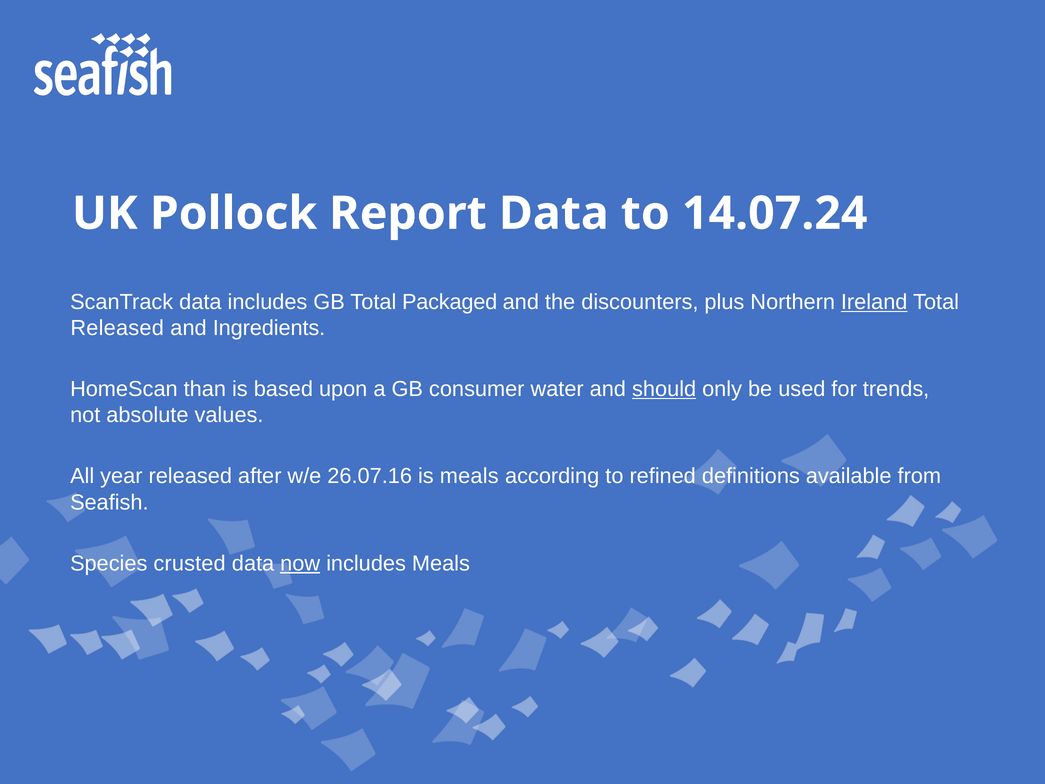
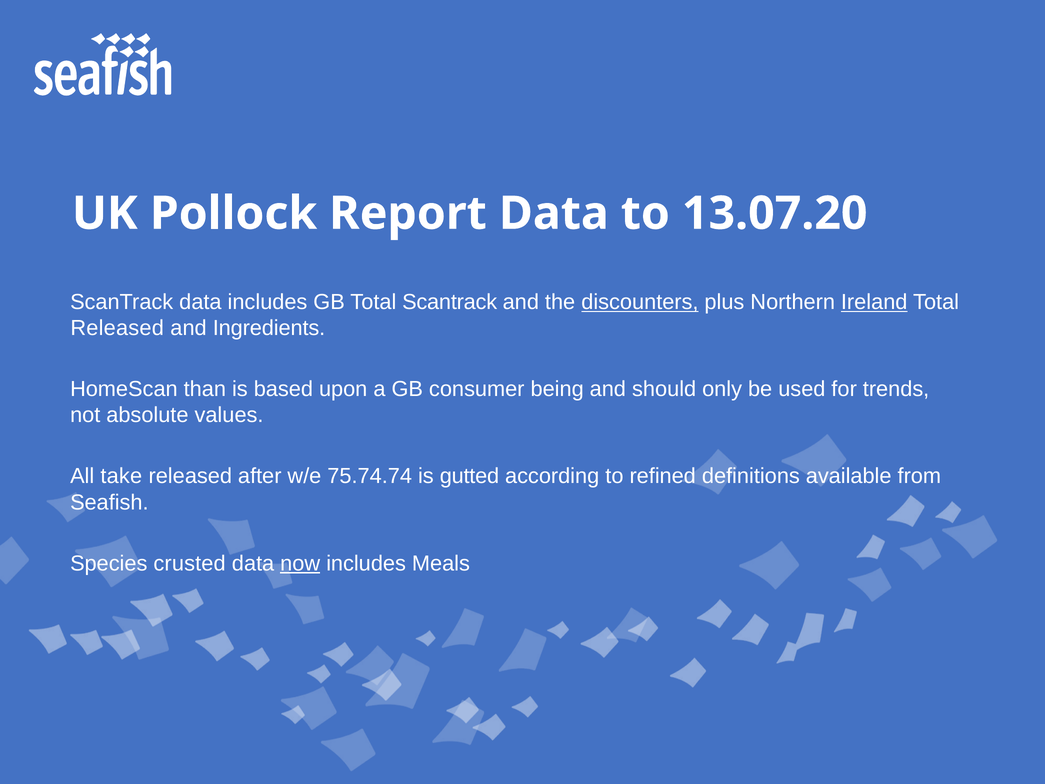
14.07.24: 14.07.24 -> 13.07.20 (775, 213)
Total Packaged: Packaged -> Scantrack (450, 302)
discounters underline: none -> present (640, 302)
water: water -> being (557, 389)
should underline: present -> none (664, 389)
year: year -> take (121, 476)
26.07.16: 26.07.16 -> 75.74.74 (370, 476)
is meals: meals -> gutted (469, 476)
